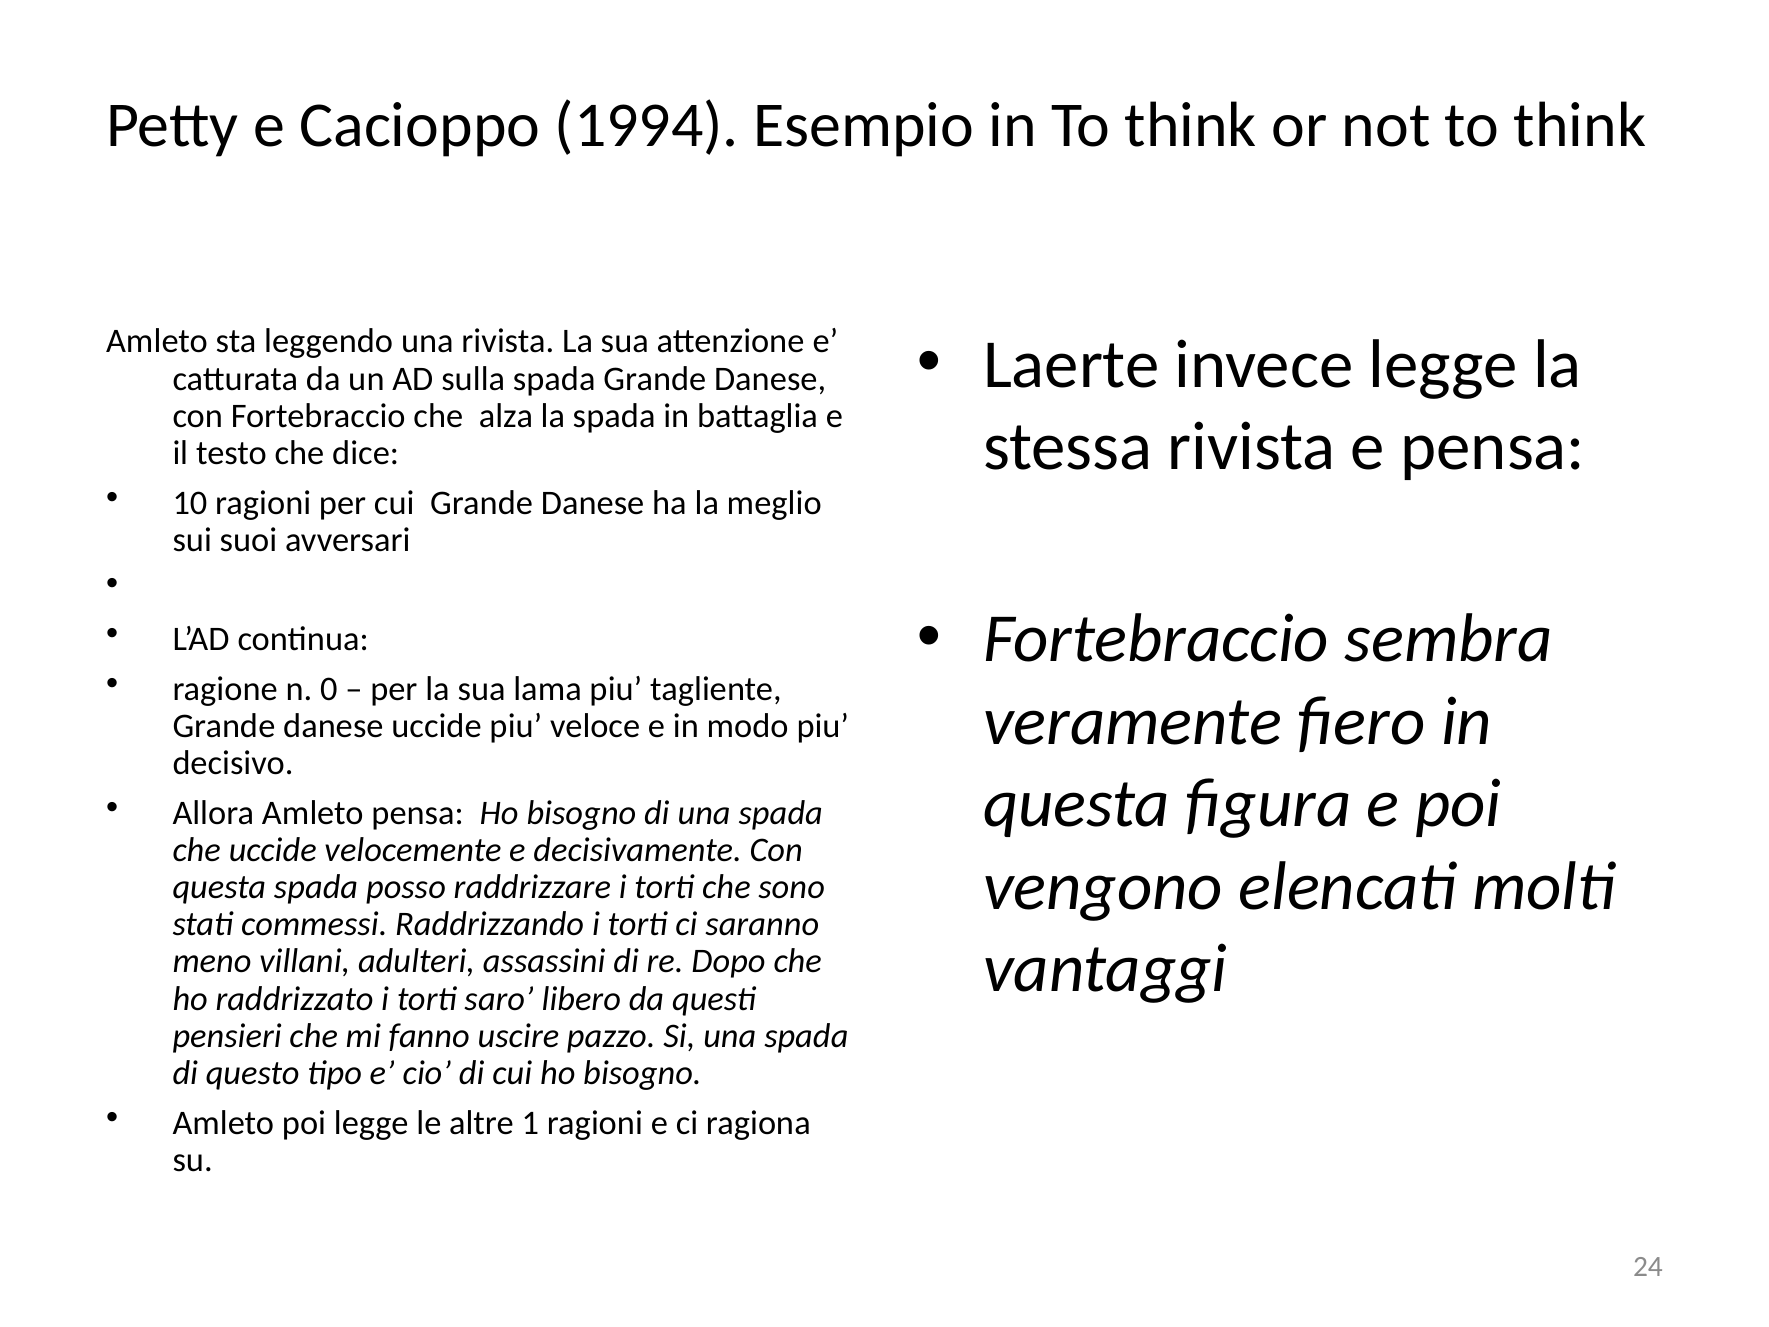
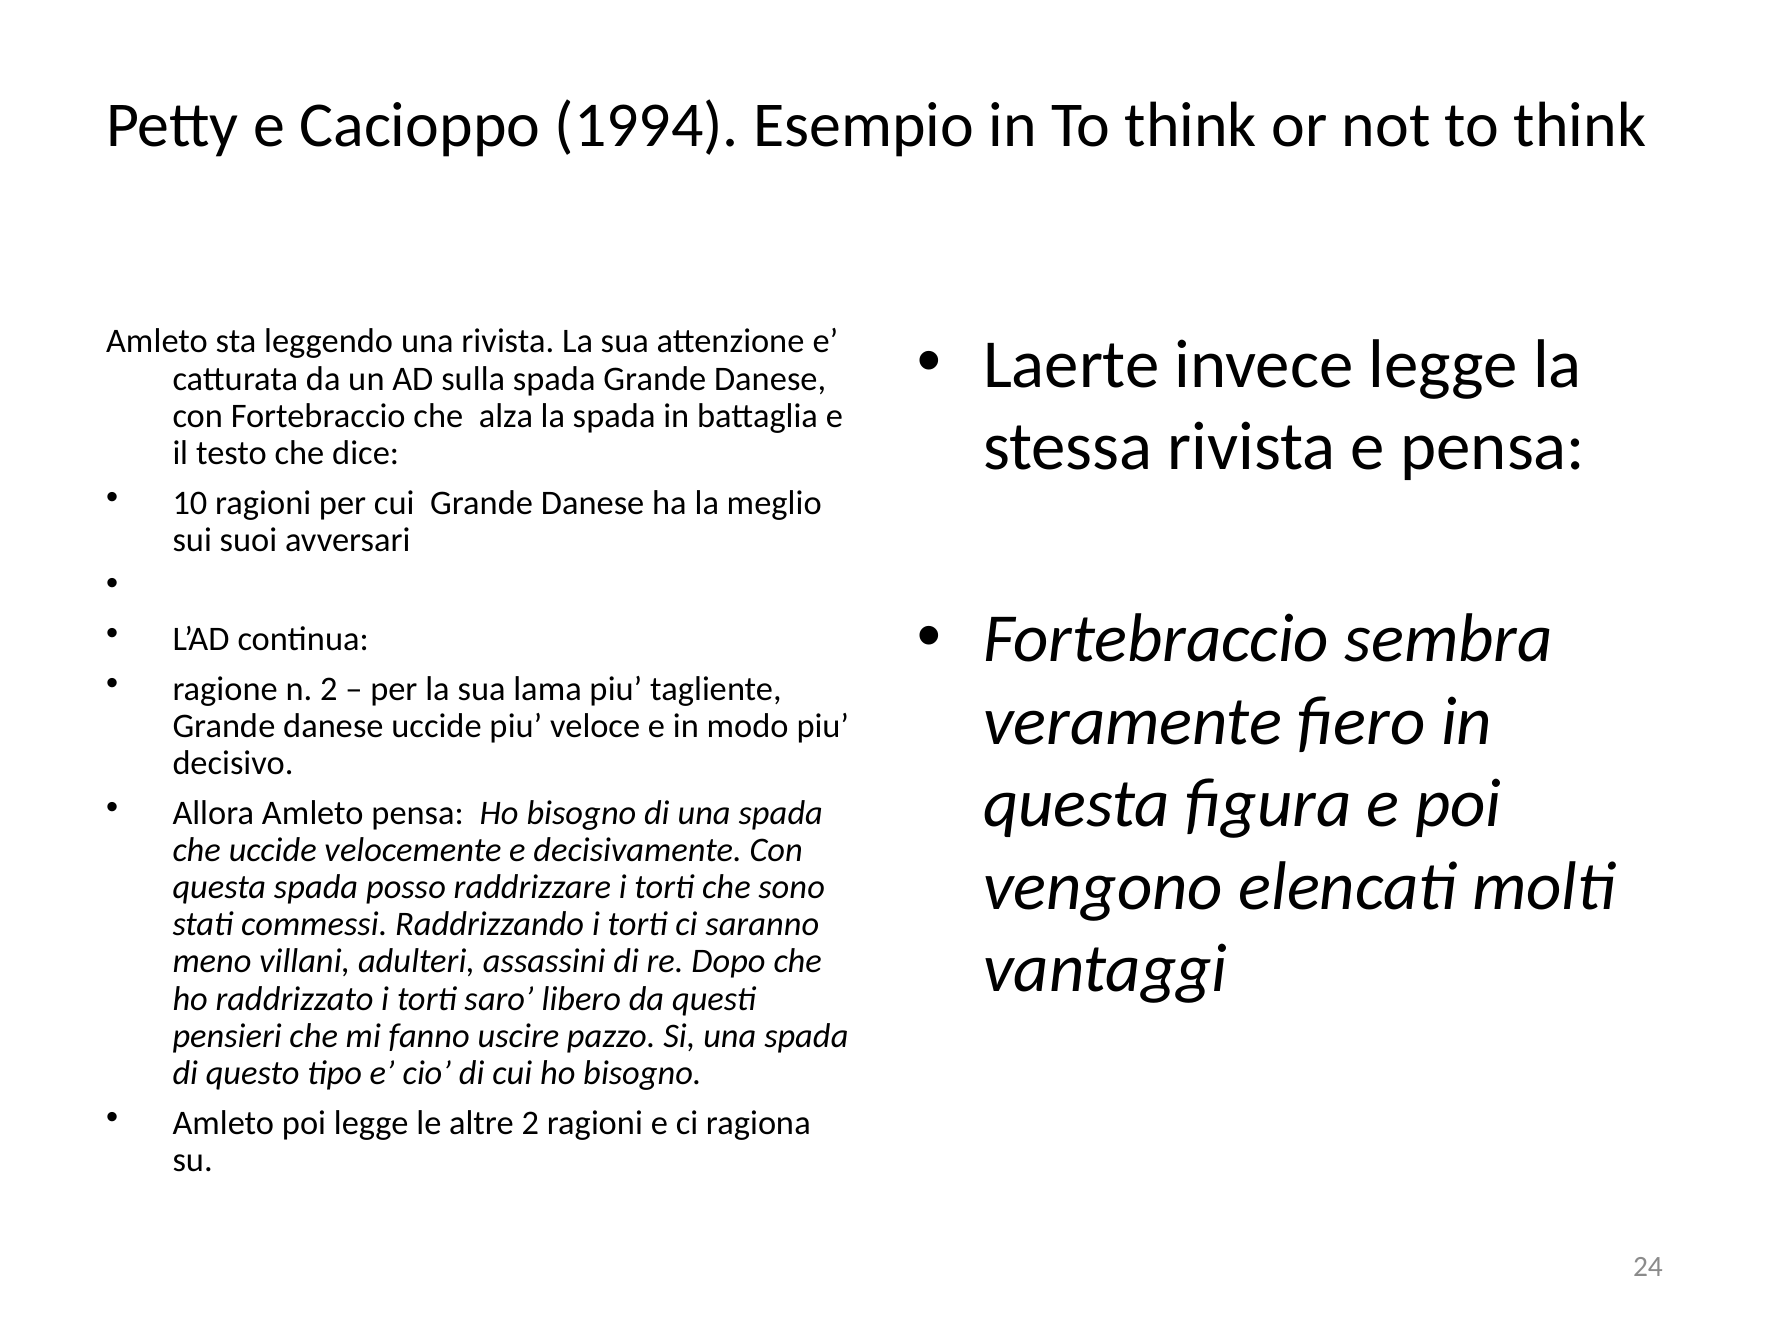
n 0: 0 -> 2 (329, 689)
altre 1: 1 -> 2 (530, 1122)
